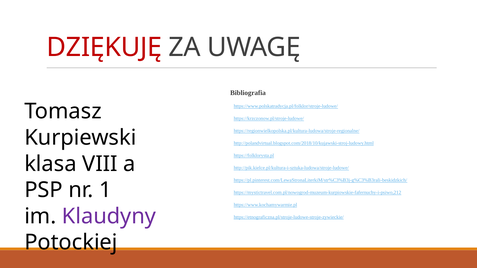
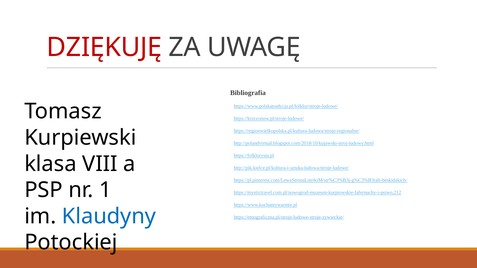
Klaudyny colour: purple -> blue (109, 216)
